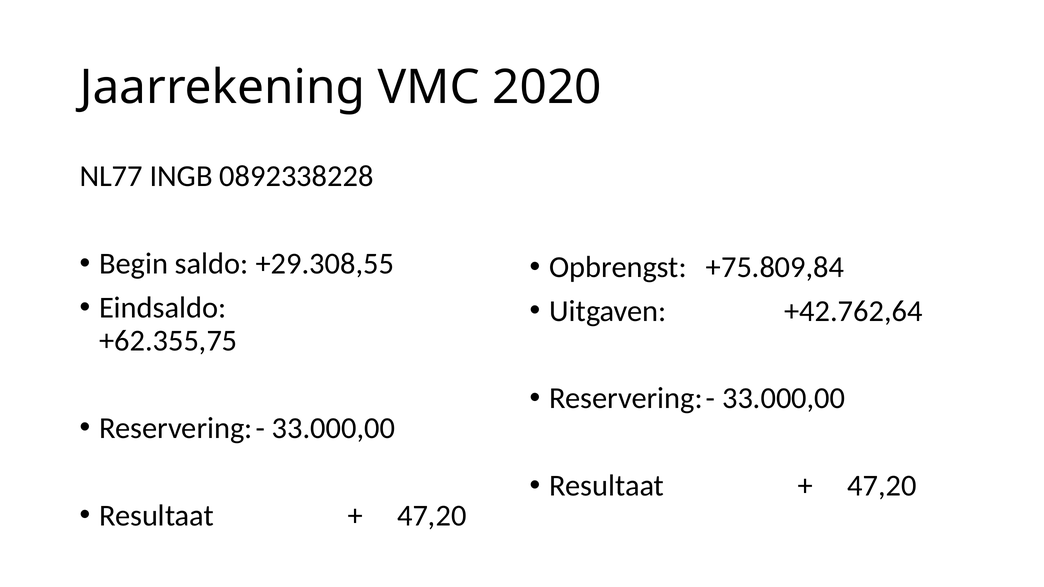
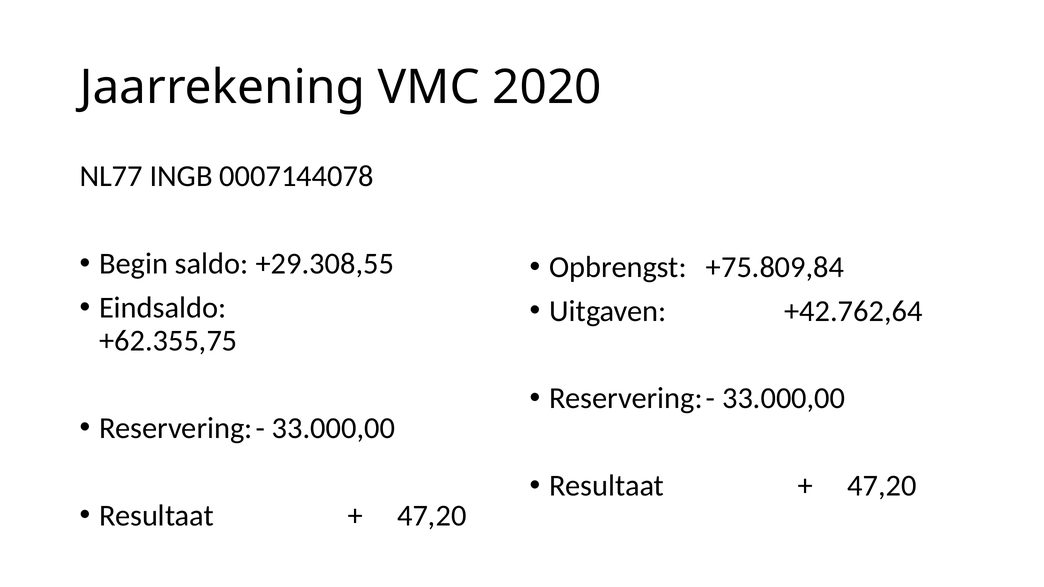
0892338228: 0892338228 -> 0007144078 (296, 177)
